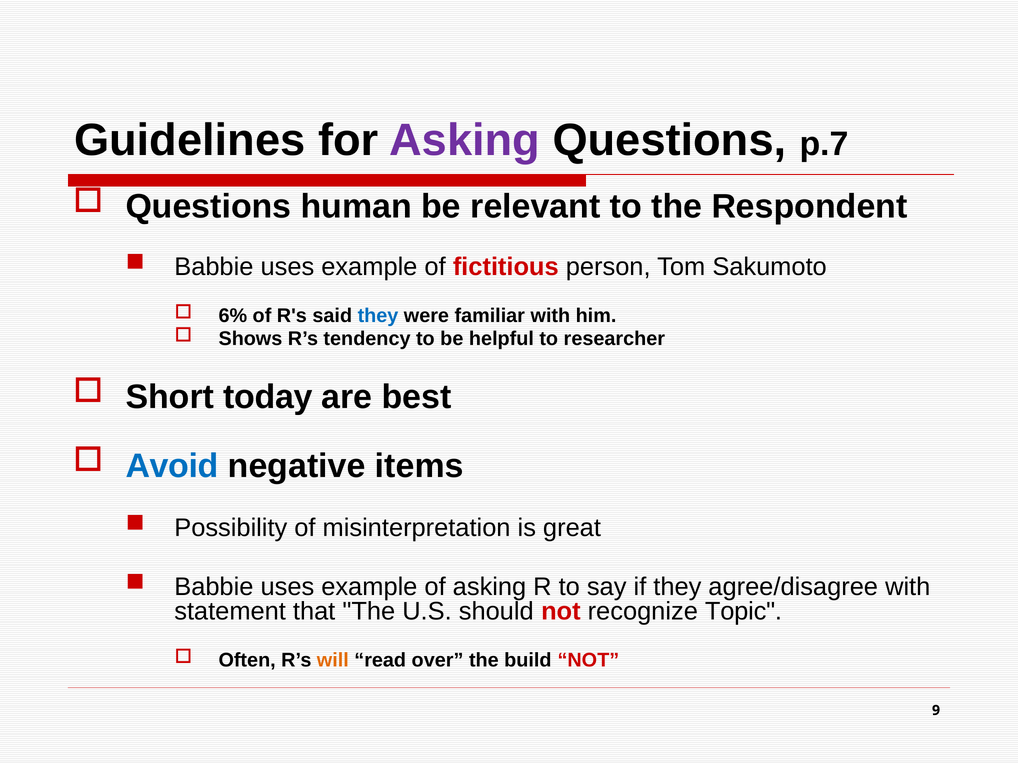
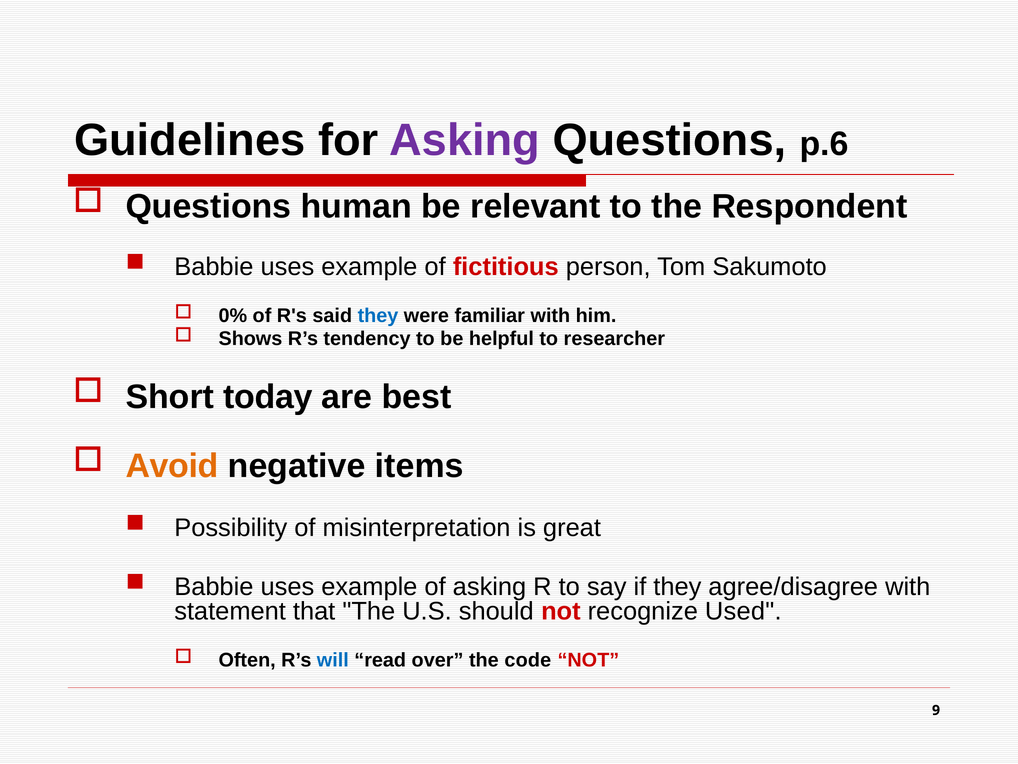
p.7: p.7 -> p.6 (824, 144)
6%: 6% -> 0% (233, 316)
Avoid colour: blue -> orange (172, 466)
Topic: Topic -> Used (743, 611)
will colour: orange -> blue (333, 660)
build: build -> code (528, 660)
